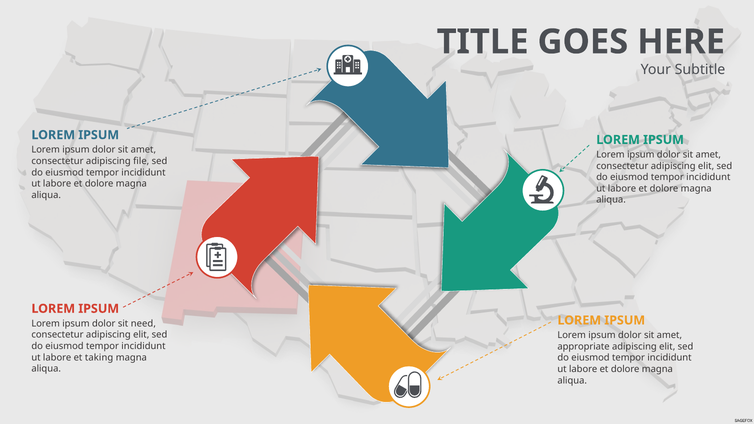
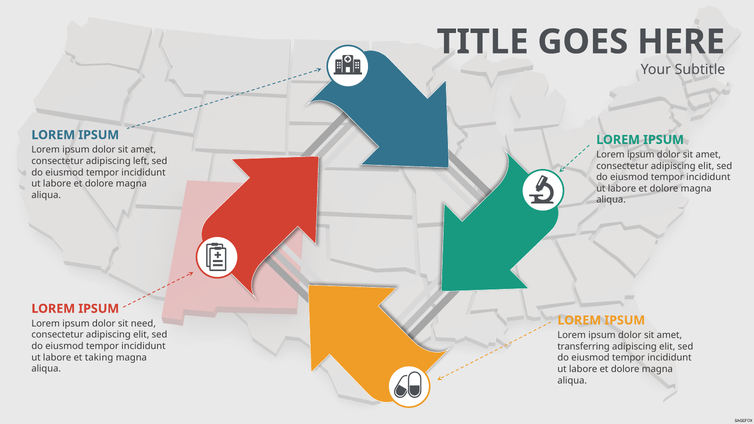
file: file -> left (141, 161)
appropriate: appropriate -> transferring (584, 347)
